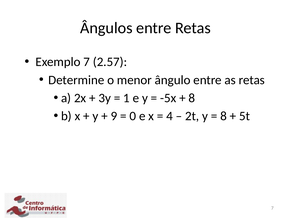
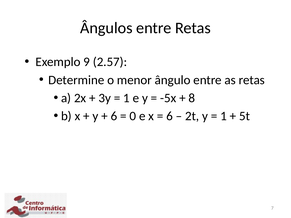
Exemplo 7: 7 -> 9 (87, 62)
9: 9 -> 6 (114, 116)
4: 4 -> 6 (170, 116)
8: 8 -> 1 (224, 116)
